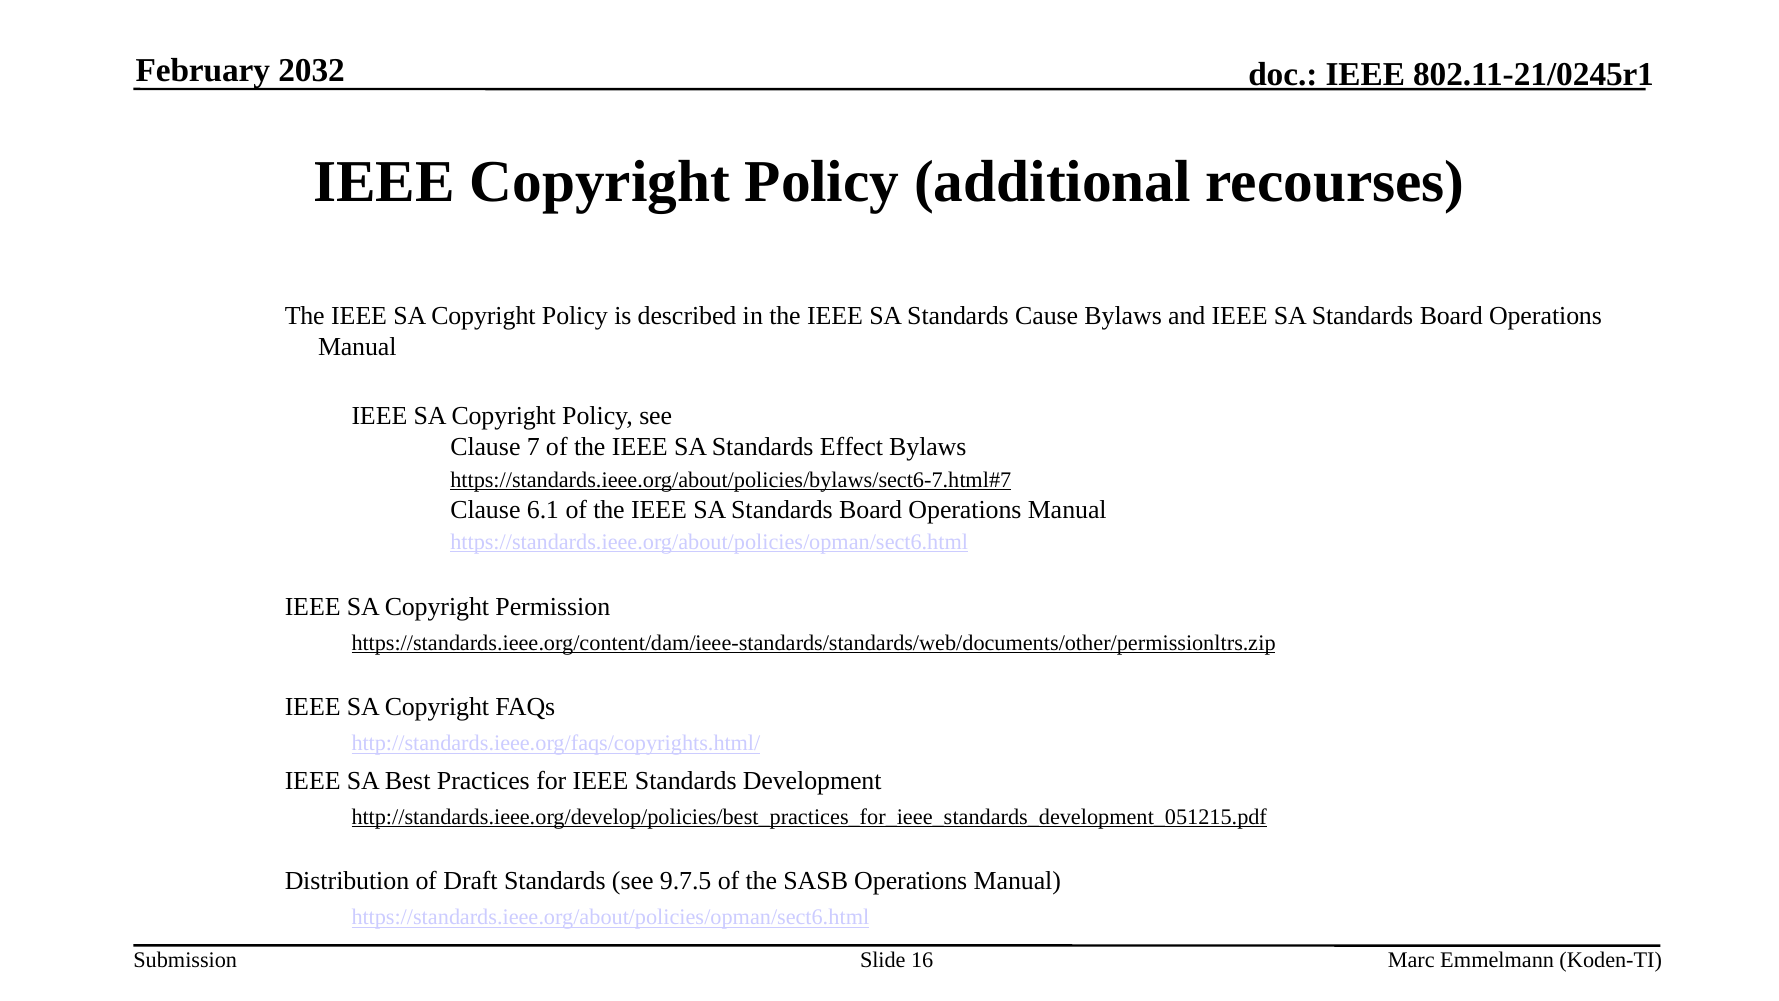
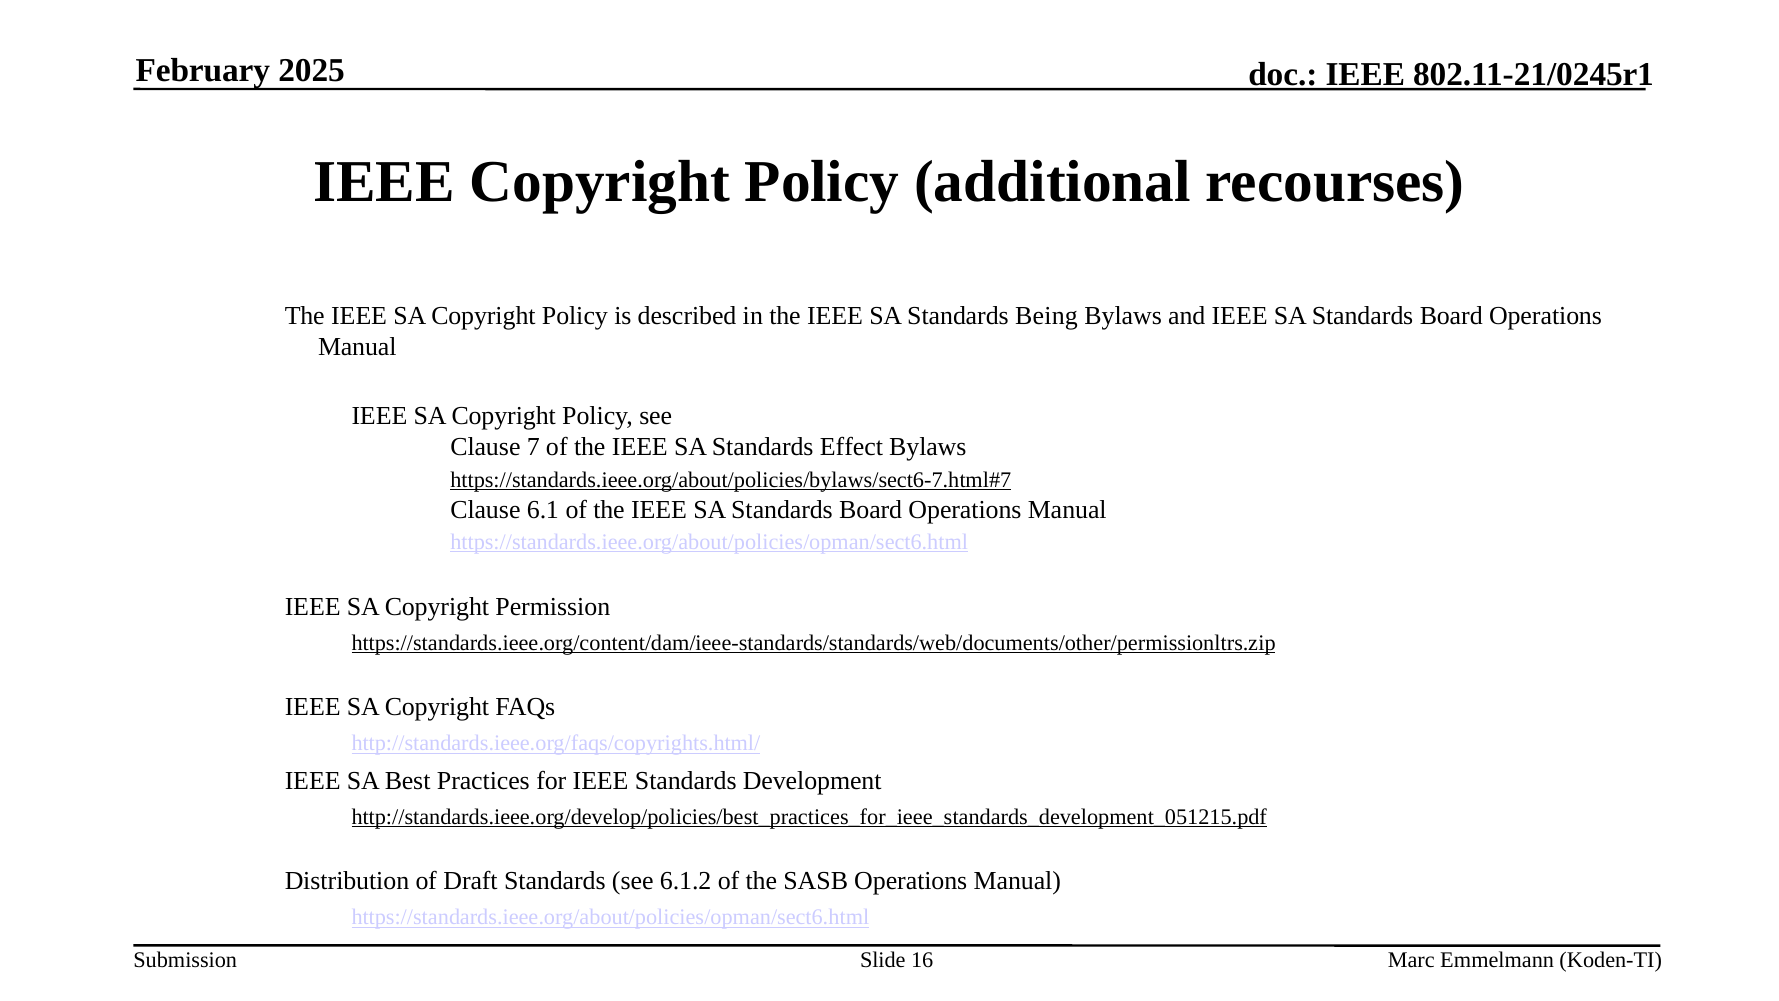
2032: 2032 -> 2025 (312, 71)
Cause: Cause -> Being (1047, 315)
9.7.5: 9.7.5 -> 6.1.2 (686, 881)
